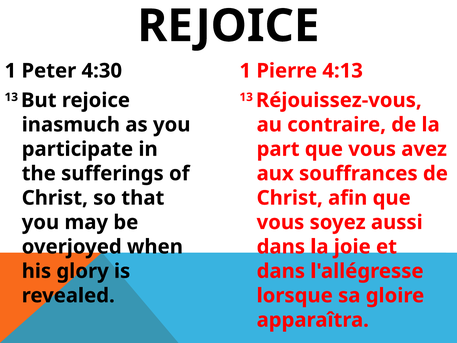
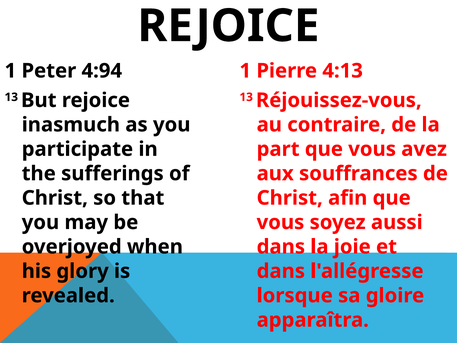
4:30: 4:30 -> 4:94 (102, 71)
